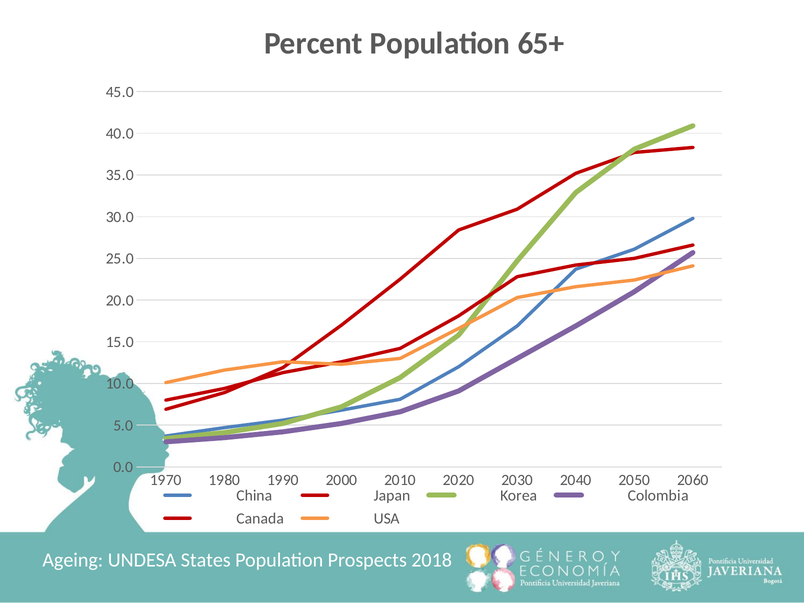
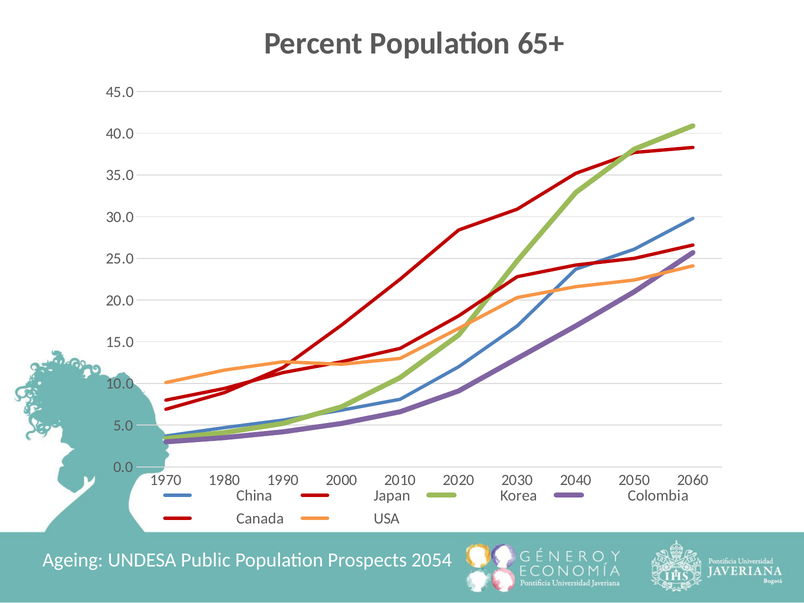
States: States -> Public (206, 560)
2018: 2018 -> 2054 (432, 560)
